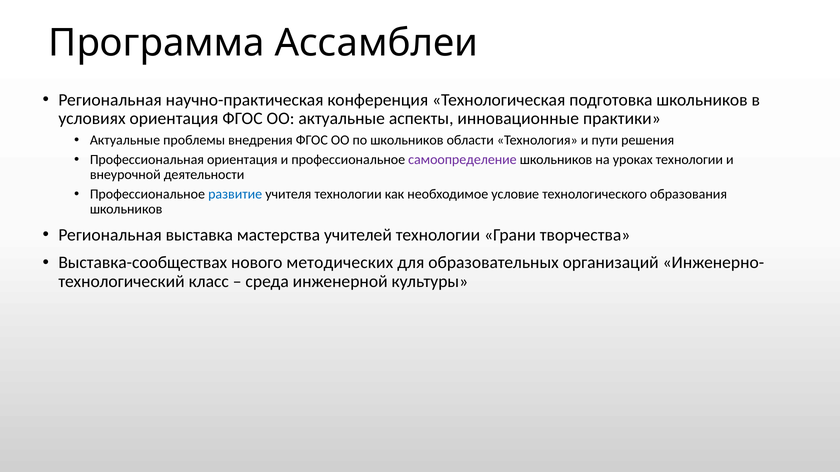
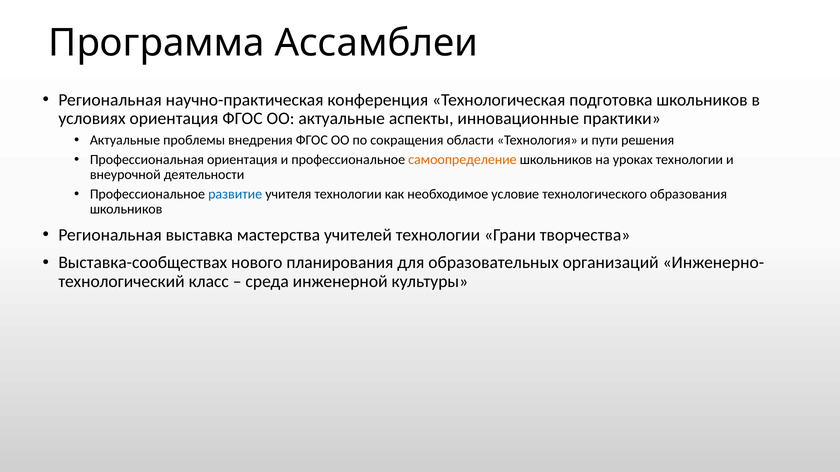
по школьников: школьников -> сокращения (407, 140)
самоопределение colour: purple -> orange (462, 160)
методических: методических -> планирования (340, 263)
